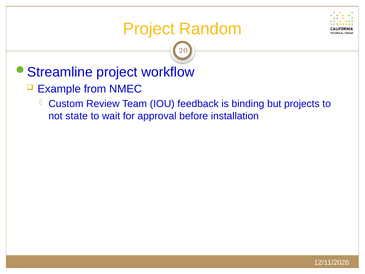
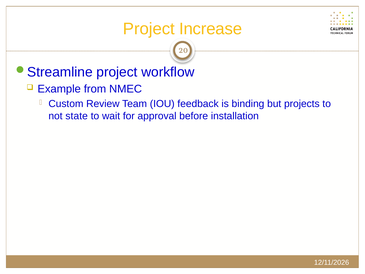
Random: Random -> Increase (211, 29)
